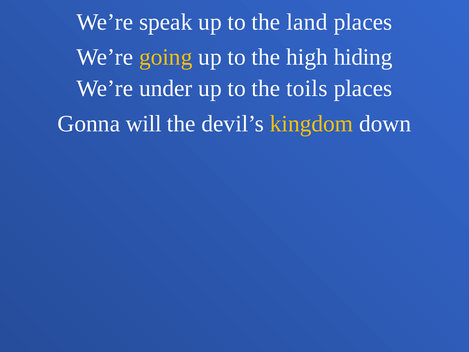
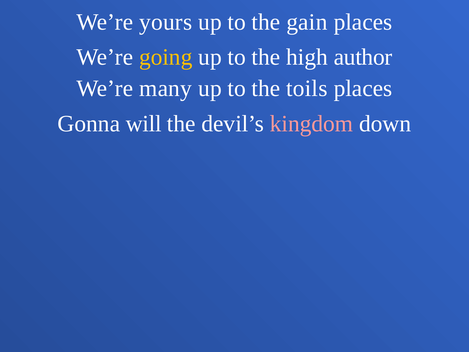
speak: speak -> yours (166, 22)
land: land -> gain (307, 22)
hiding: hiding -> author (363, 57)
under: under -> many (166, 88)
kingdom colour: yellow -> pink (311, 124)
